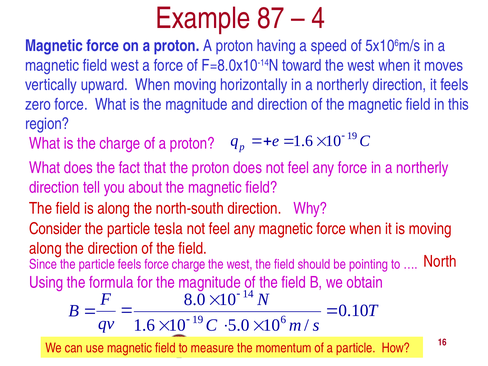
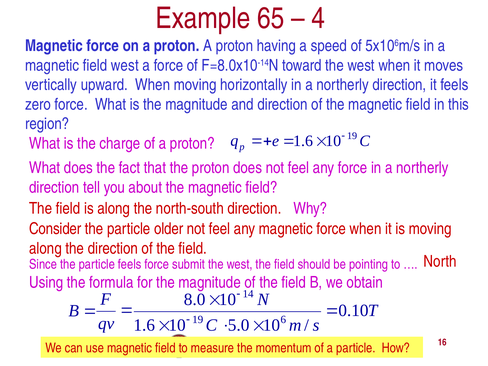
87: 87 -> 65 (271, 18)
tesla: tesla -> older (169, 229)
force charge: charge -> submit (189, 264)
